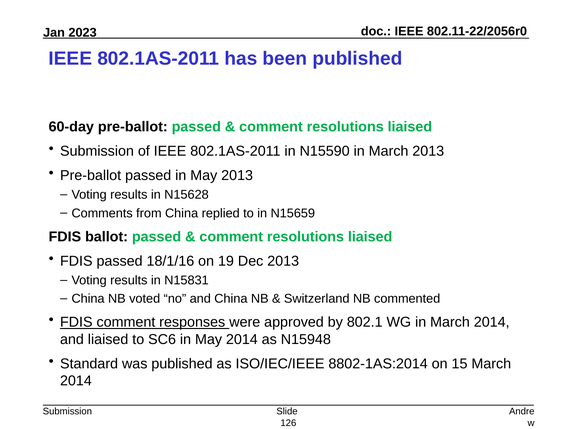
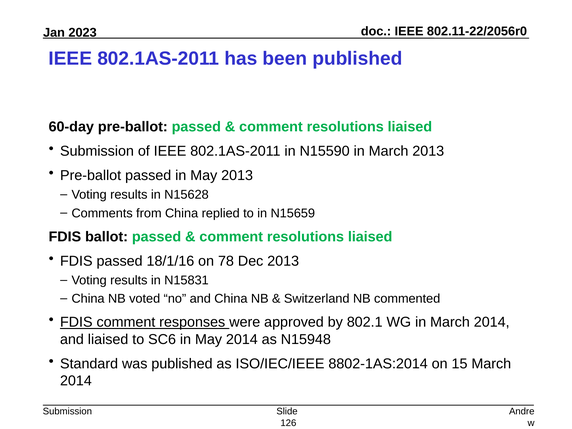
19: 19 -> 78 (226, 261)
